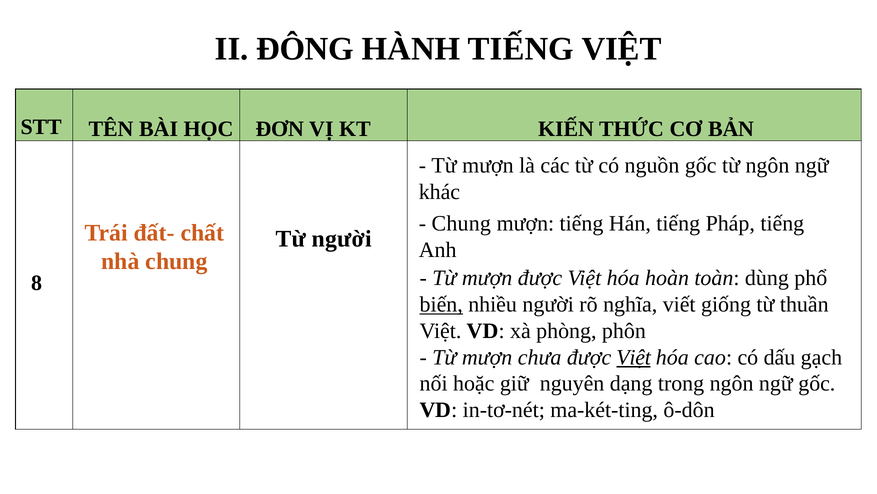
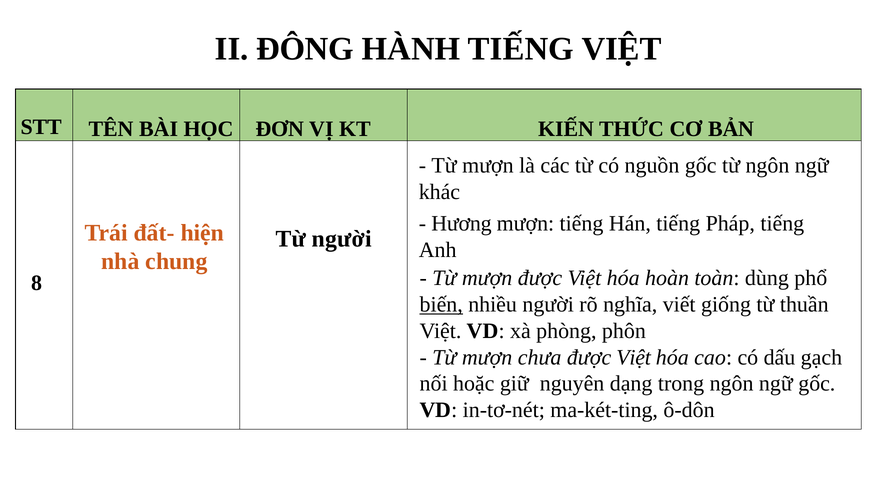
Chung: Chung -> Hương (461, 223)
chất: chất -> hiện (202, 233)
Việt underline: present -> none (634, 357)
